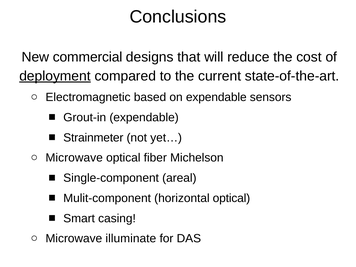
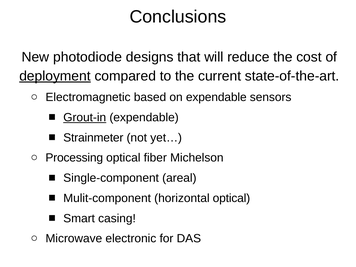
commercial: commercial -> photodiode (88, 57)
Grout-in underline: none -> present (85, 117)
Microwave: Microwave -> Processing (74, 158)
illuminate: illuminate -> electronic (131, 239)
